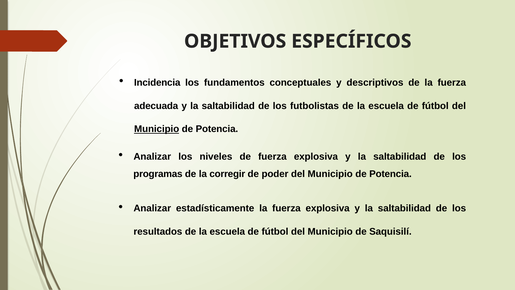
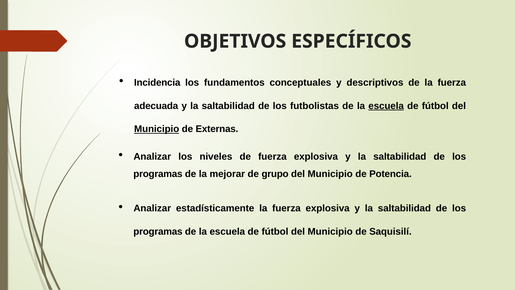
escuela underline: none -> present (386, 106)
Potencia: Potencia -> Externas (217, 129)
corregir: corregir -> mejorar (227, 174)
poder: poder -> grupo (275, 174)
resultados: resultados -> programas (158, 231)
